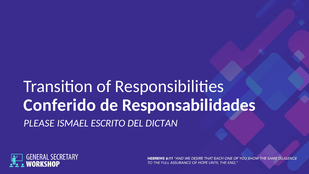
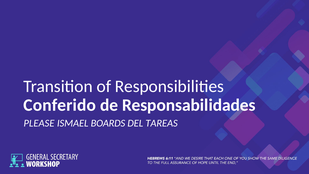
ESCRITO: ESCRITO -> BOARDS (108, 123)
DICTAN: DICTAN -> TAREAS (162, 123)
